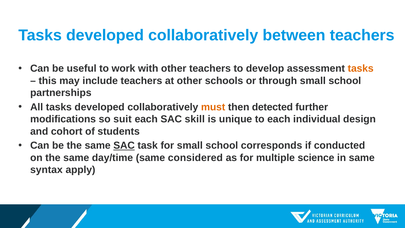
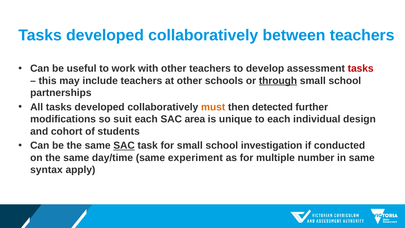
tasks colour: orange -> red (361, 68)
through underline: none -> present (278, 81)
skill: skill -> area (195, 119)
corresponds: corresponds -> investigation (272, 145)
considered: considered -> experiment (195, 158)
science: science -> number (316, 158)
